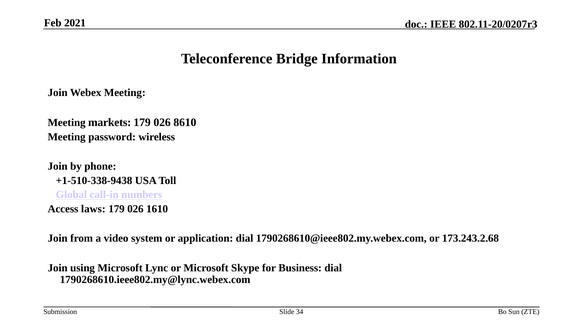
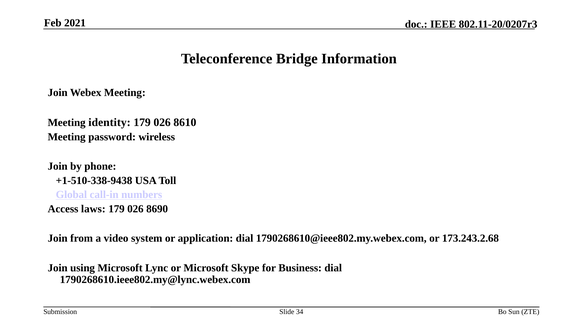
markets: markets -> identity (109, 122)
1610: 1610 -> 8690 (157, 209)
